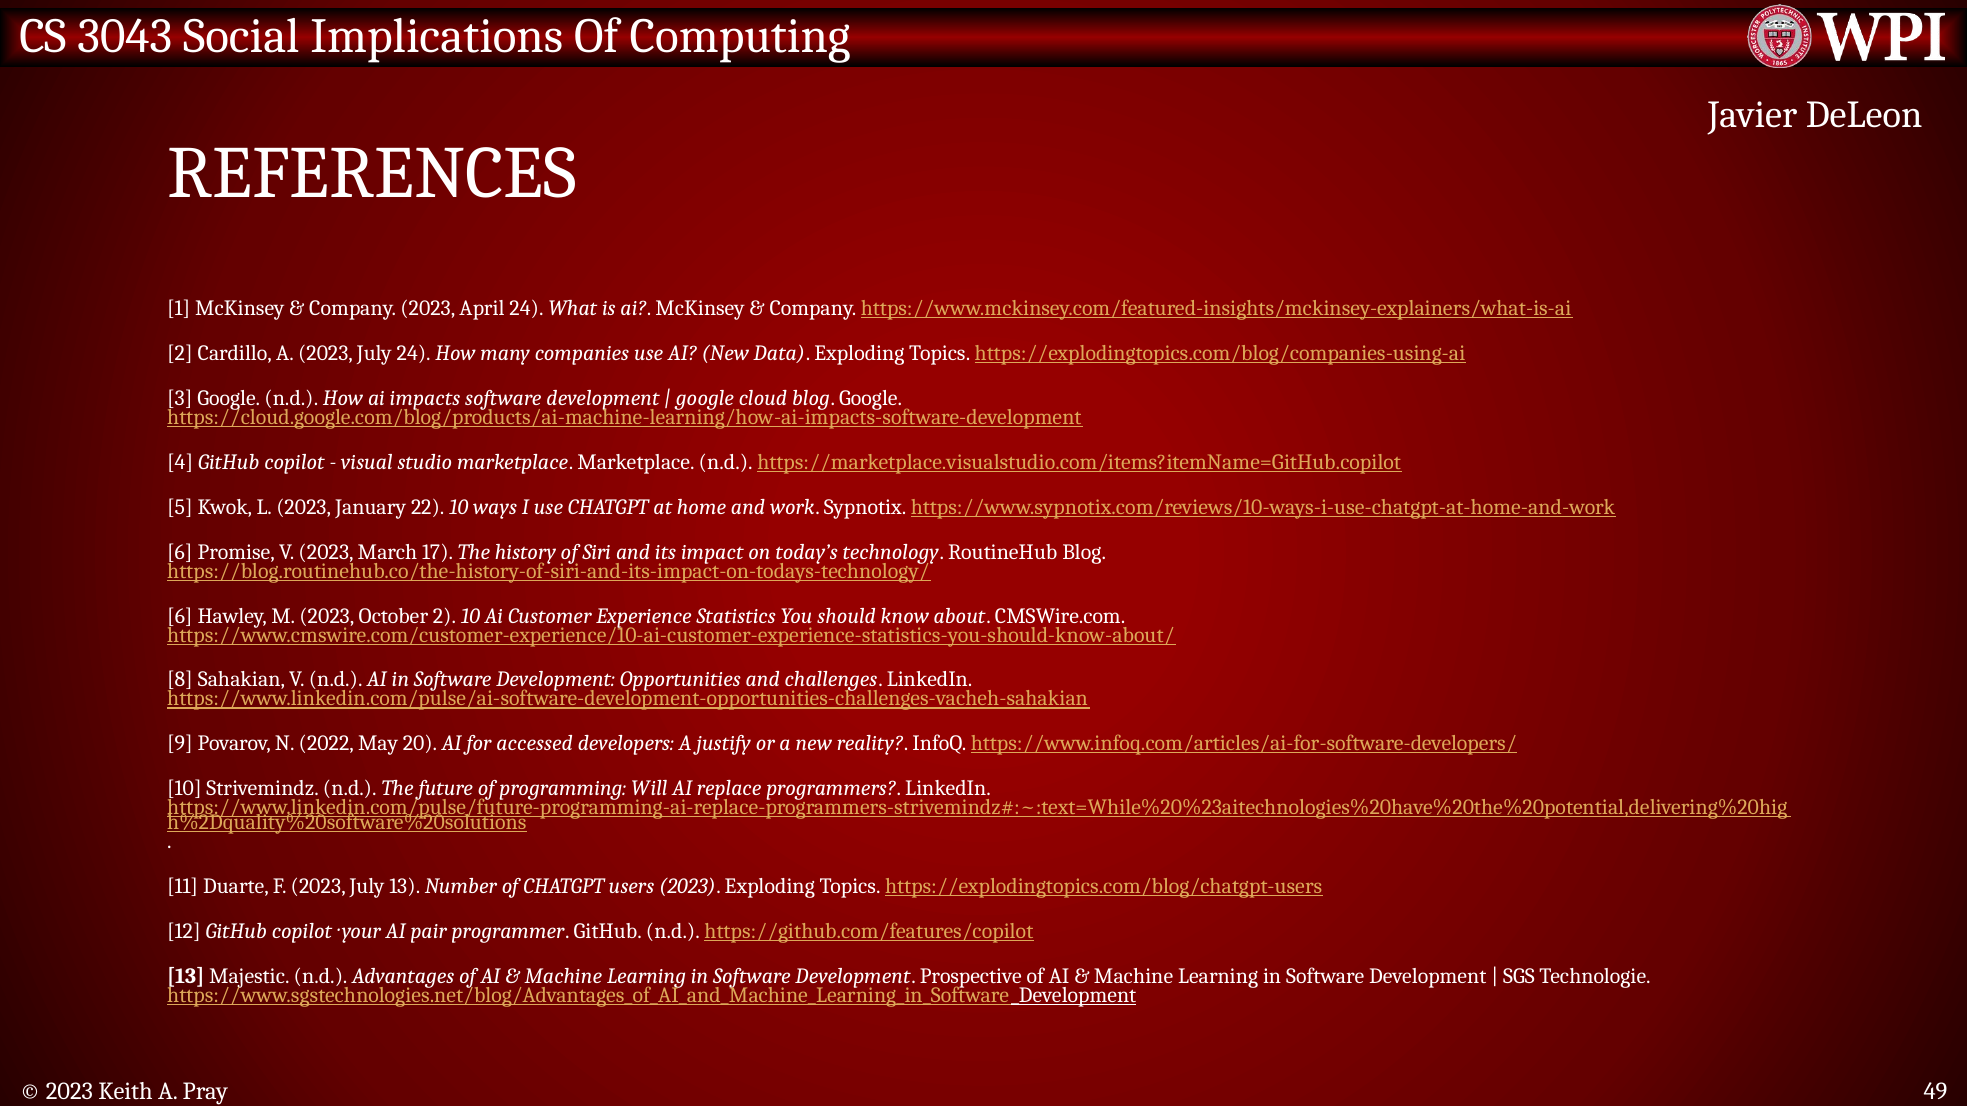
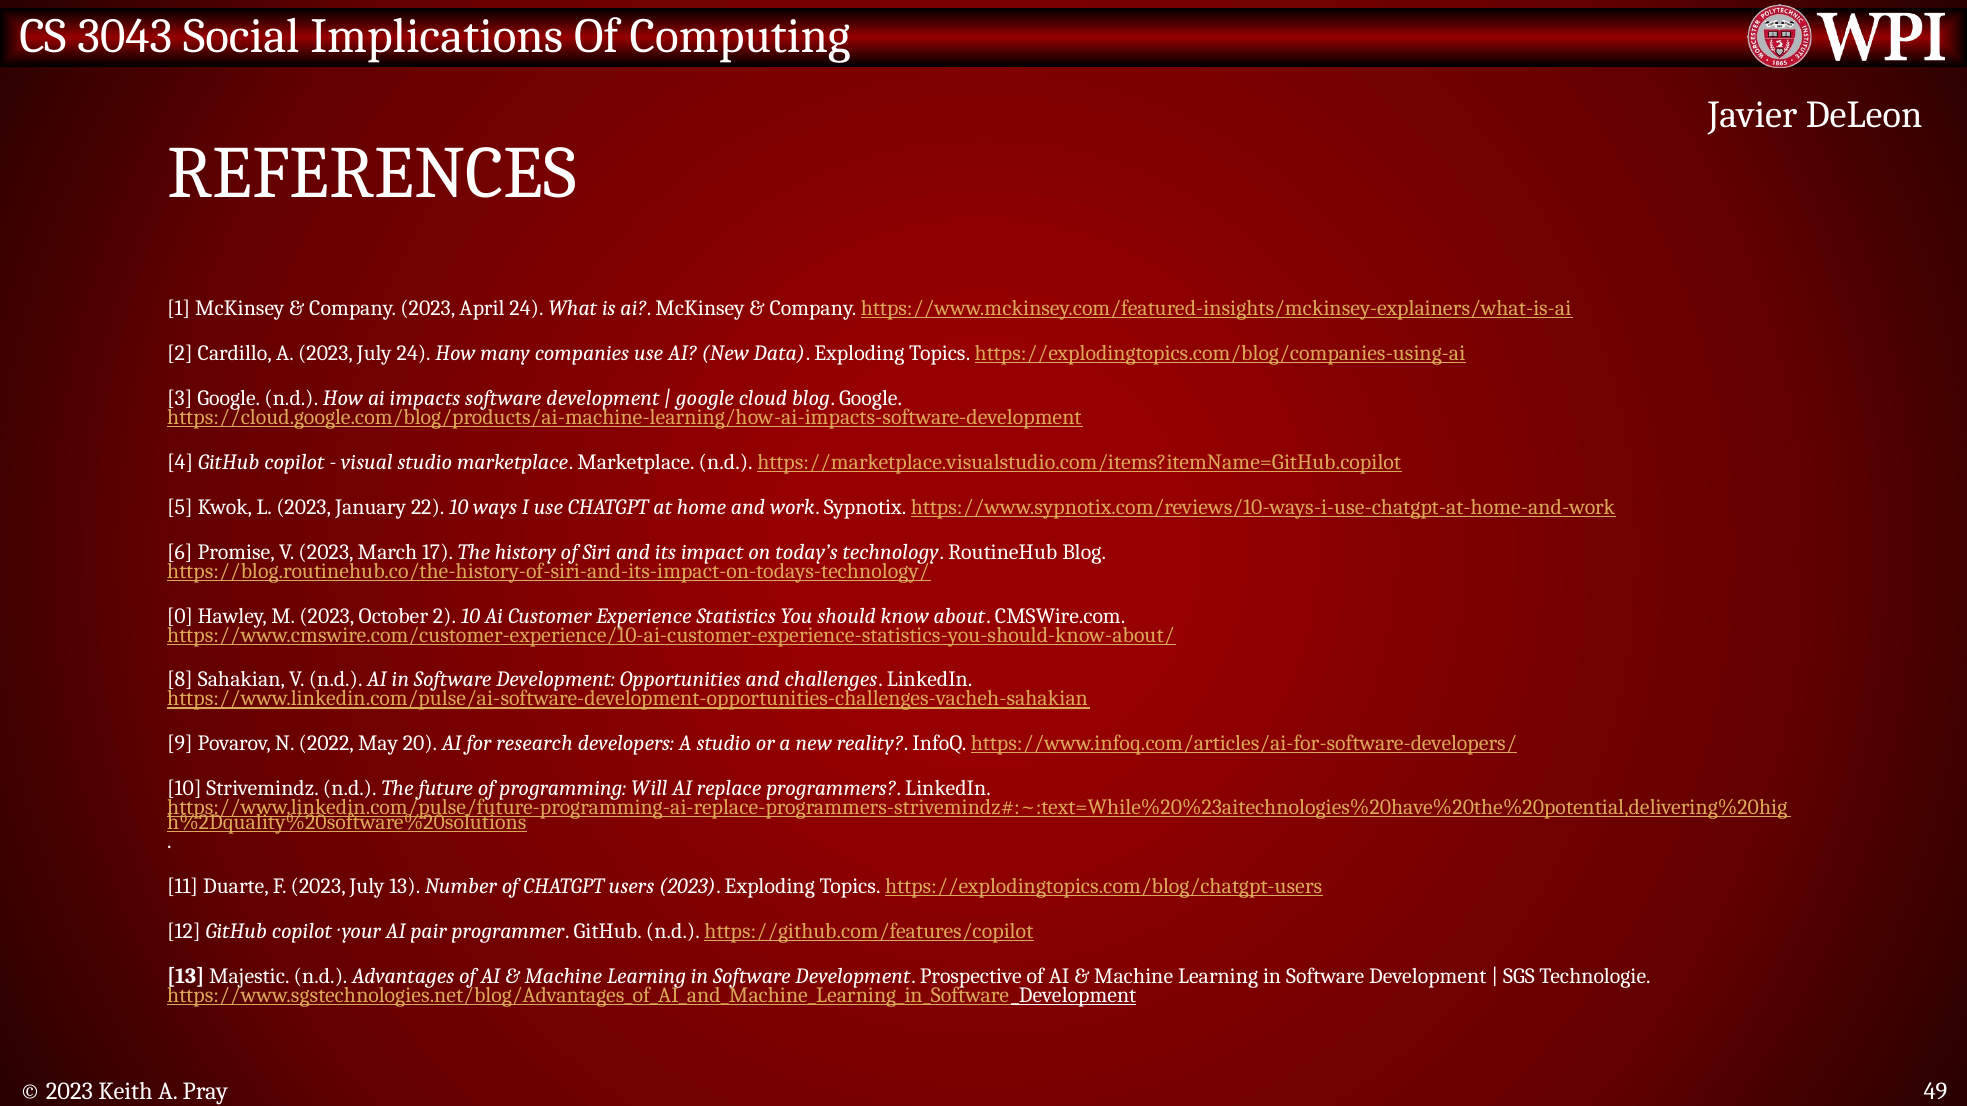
6: 6 -> 0 (180, 616)
accessed: accessed -> research (535, 744)
A justify: justify -> studio (724, 744)
